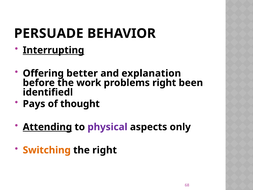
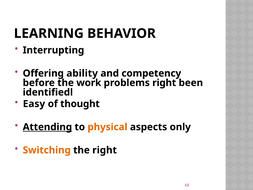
PERSUADE: PERSUADE -> LEARNING (49, 33)
Interrupting underline: present -> none (53, 50)
better: better -> ability (82, 73)
explanation: explanation -> competency (151, 73)
Pays: Pays -> Easy (34, 104)
physical colour: purple -> orange (107, 127)
